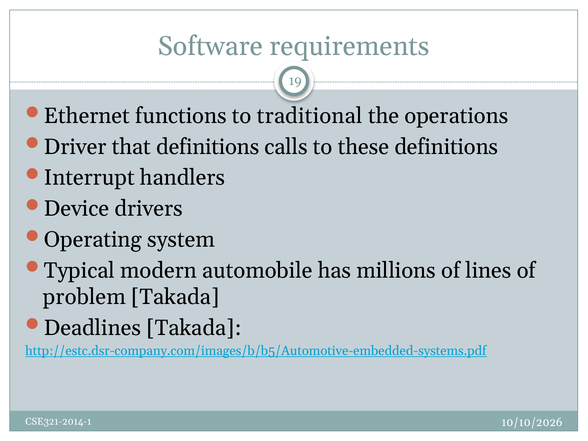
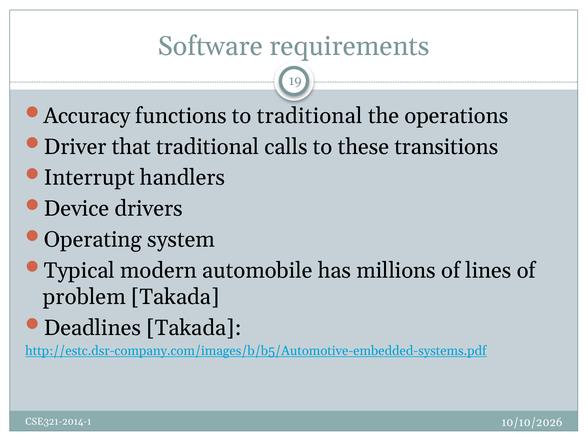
Ethernet: Ethernet -> Accuracy (87, 116)
that definitions: definitions -> traditional (208, 147)
these definitions: definitions -> transitions (446, 147)
